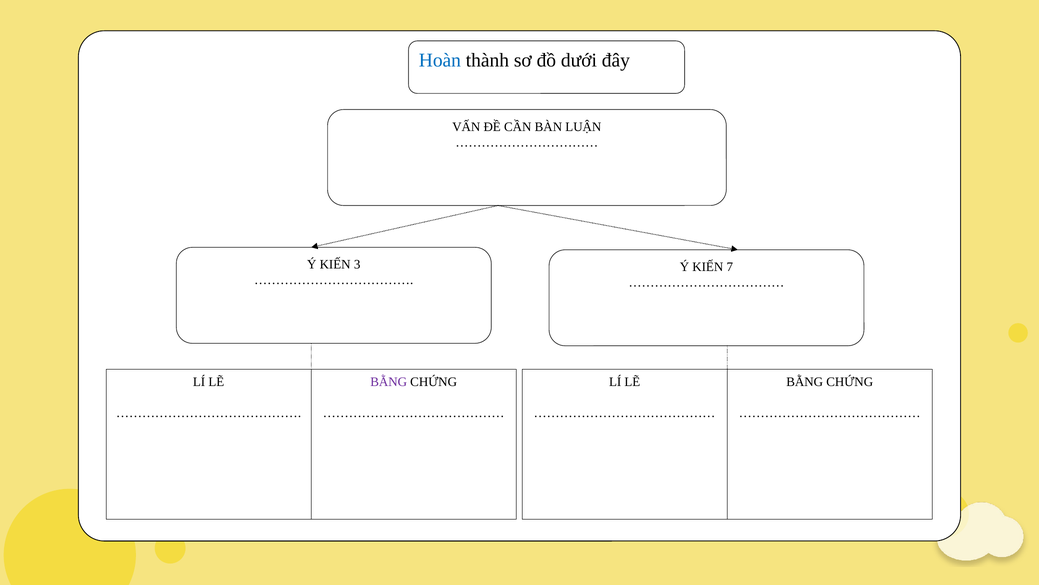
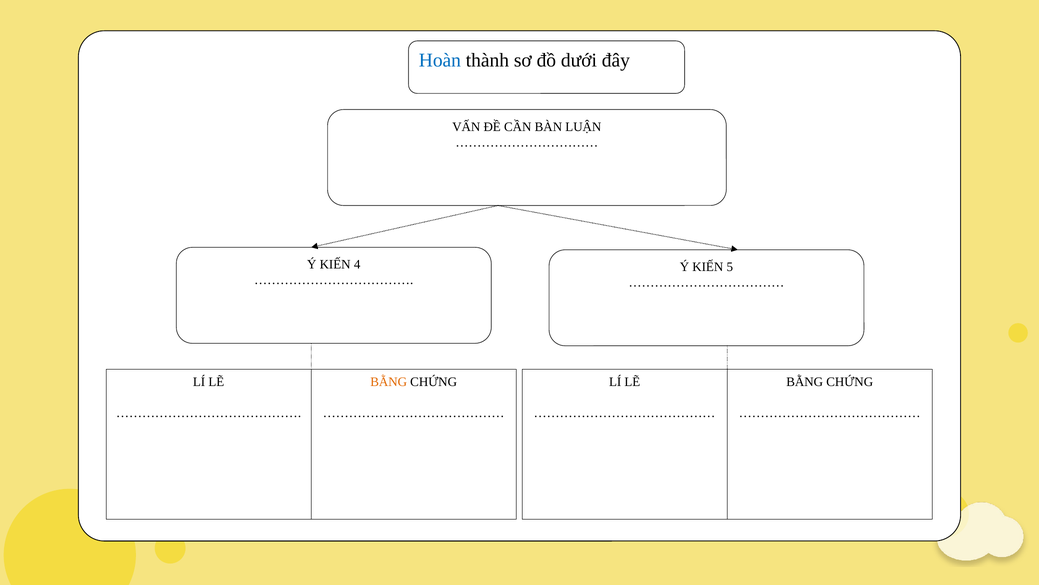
3: 3 -> 4 (357, 264)
7: 7 -> 5 (730, 267)
BẰNG colour: purple -> orange (389, 381)
